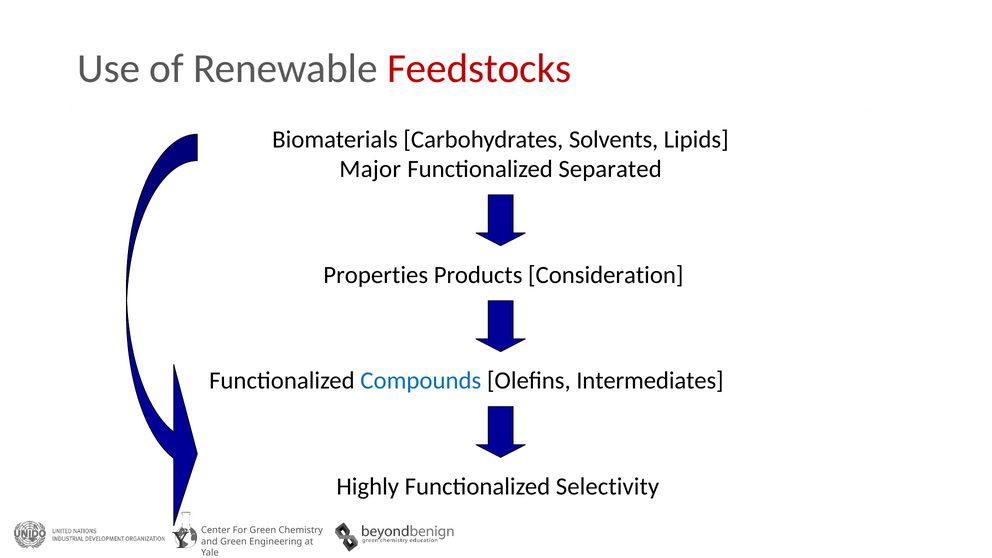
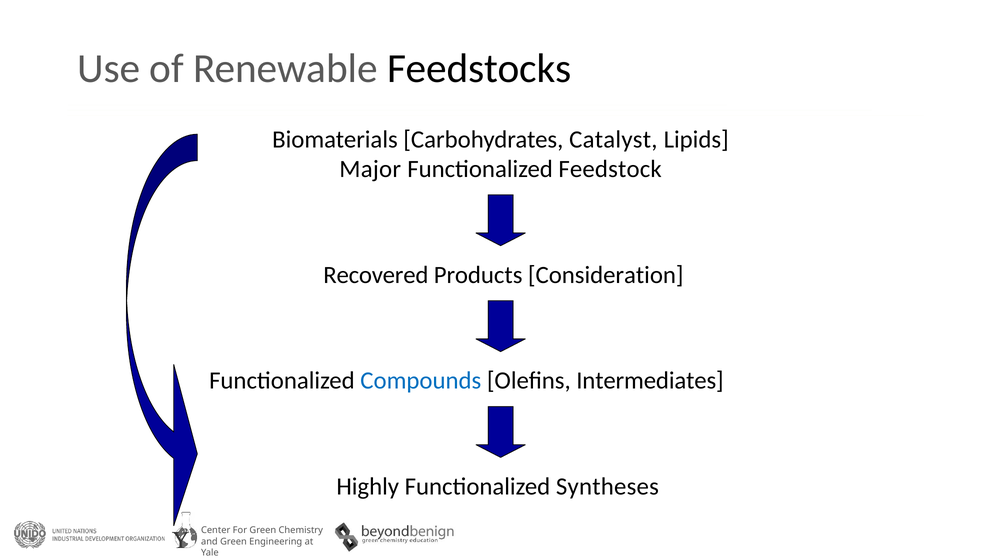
Feedstocks colour: red -> black (479, 68)
Solvents: Solvents -> Catalyst (613, 139)
Separated: Separated -> Feedstock (610, 169)
Properties: Properties -> Recovered (376, 275)
Selectivity: Selectivity -> Syntheses (607, 487)
